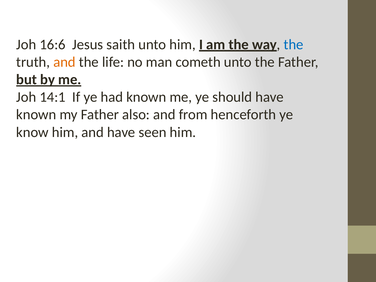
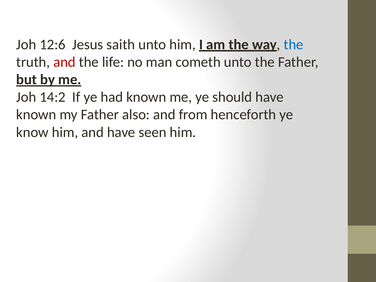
16:6: 16:6 -> 12:6 (53, 44)
and colour: orange -> red (64, 62)
14:1: 14:1 -> 14:2 (53, 97)
